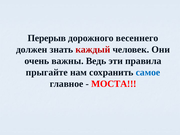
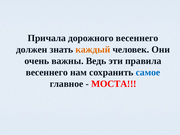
Перерыв: Перерыв -> Причала (47, 38)
каждый colour: red -> orange (93, 50)
прыгайте: прыгайте -> весеннего (47, 72)
